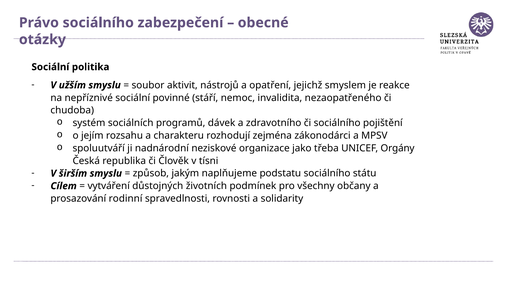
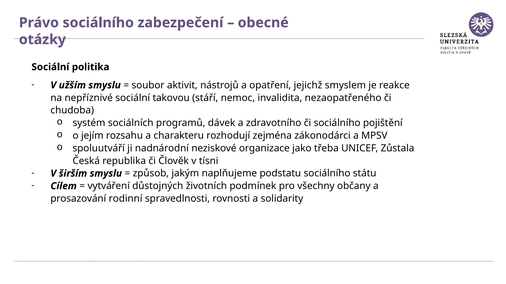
povinné: povinné -> takovou (171, 98)
Orgány: Orgány -> Zůstala (397, 149)
